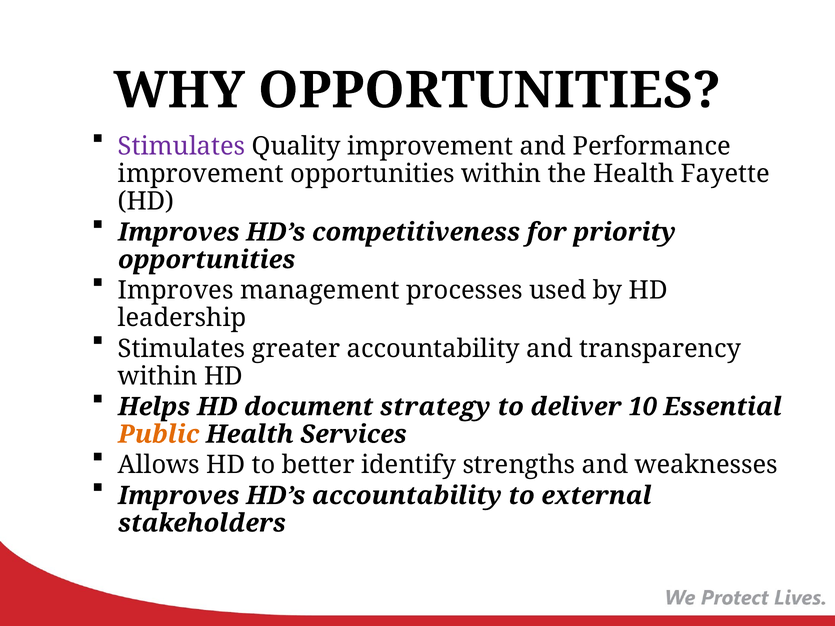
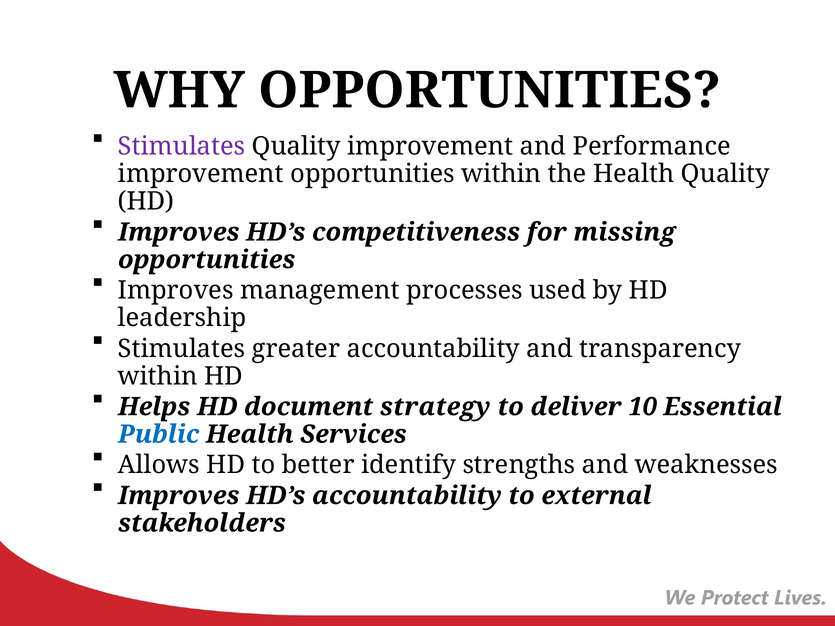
Health Fayette: Fayette -> Quality (725, 174)
priority: priority -> missing (624, 232)
Public colour: orange -> blue (159, 434)
